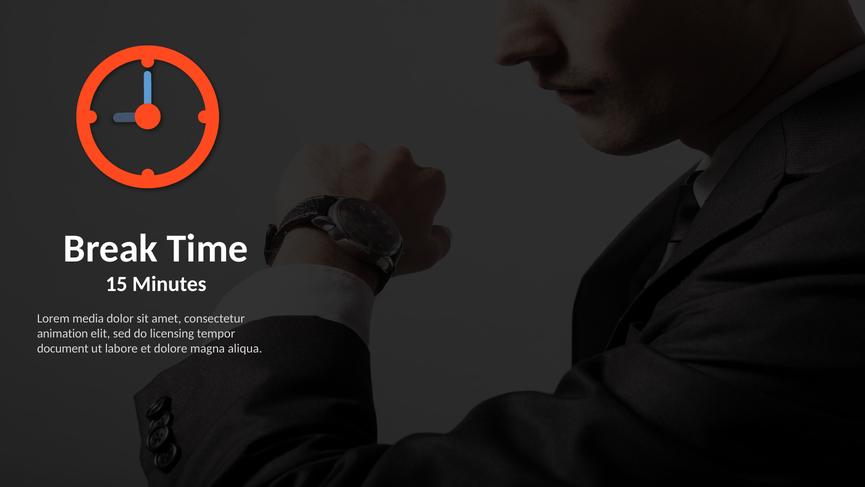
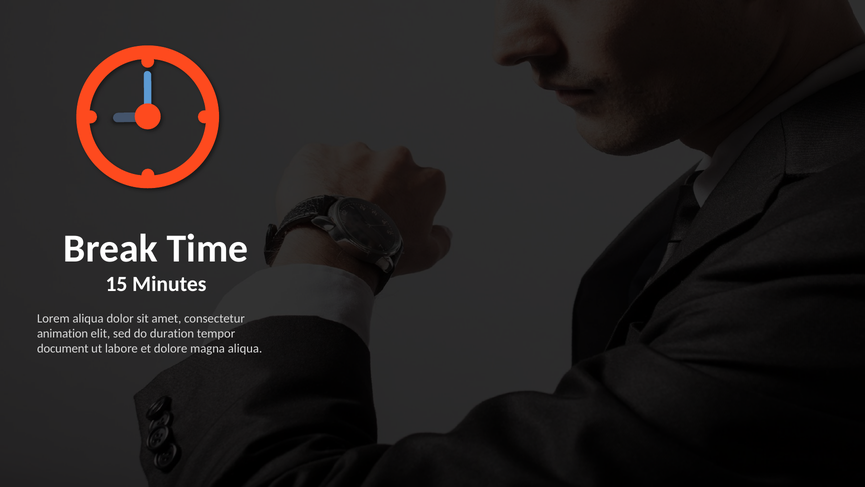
Lorem media: media -> aliqua (88, 318)
licensing: licensing -> duration (172, 333)
